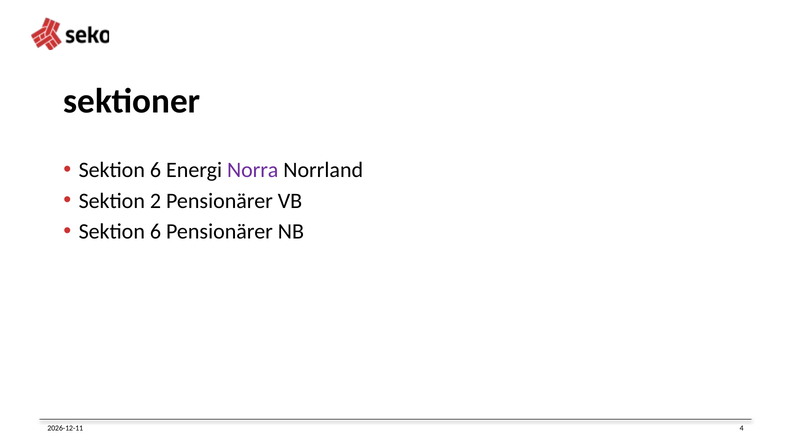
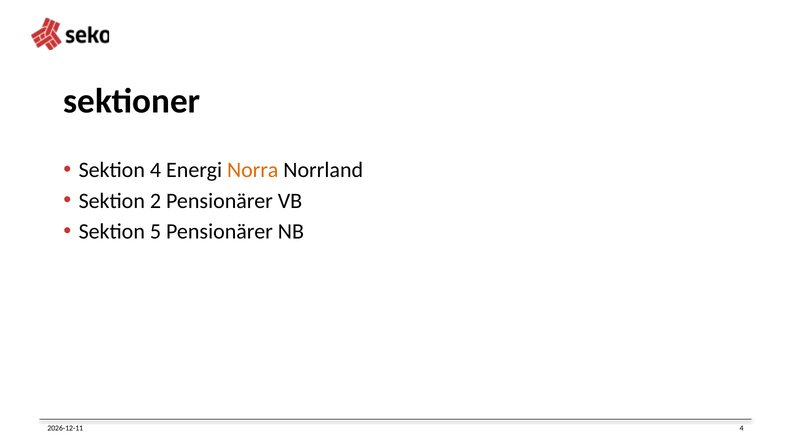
6: 6 -> 4 (155, 170)
Norra colour: purple -> orange (253, 170)
6: 6 -> 5 (155, 232)
